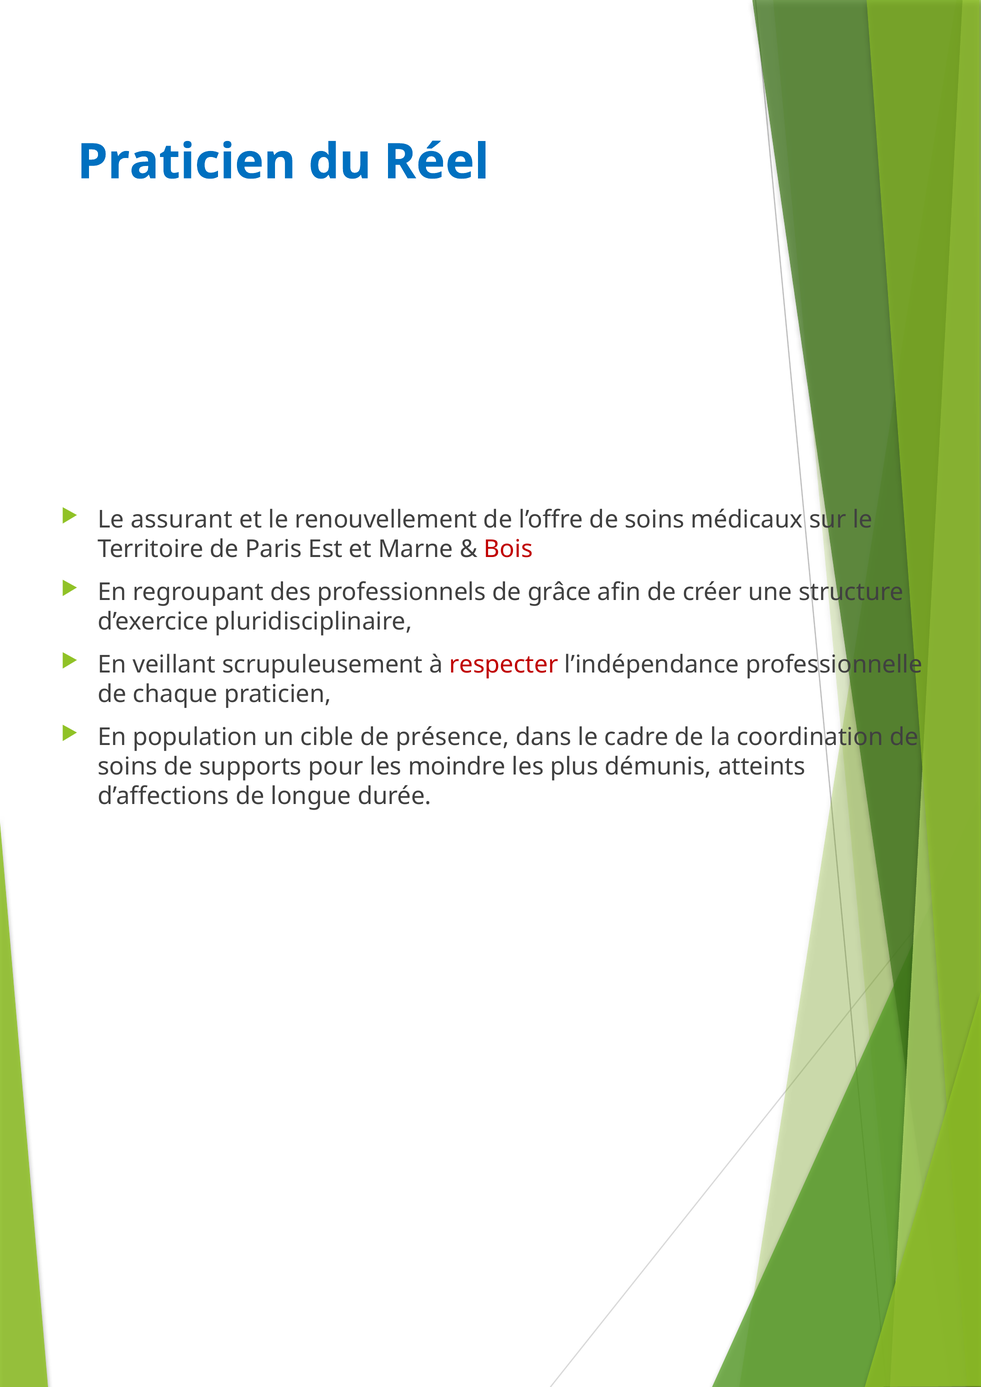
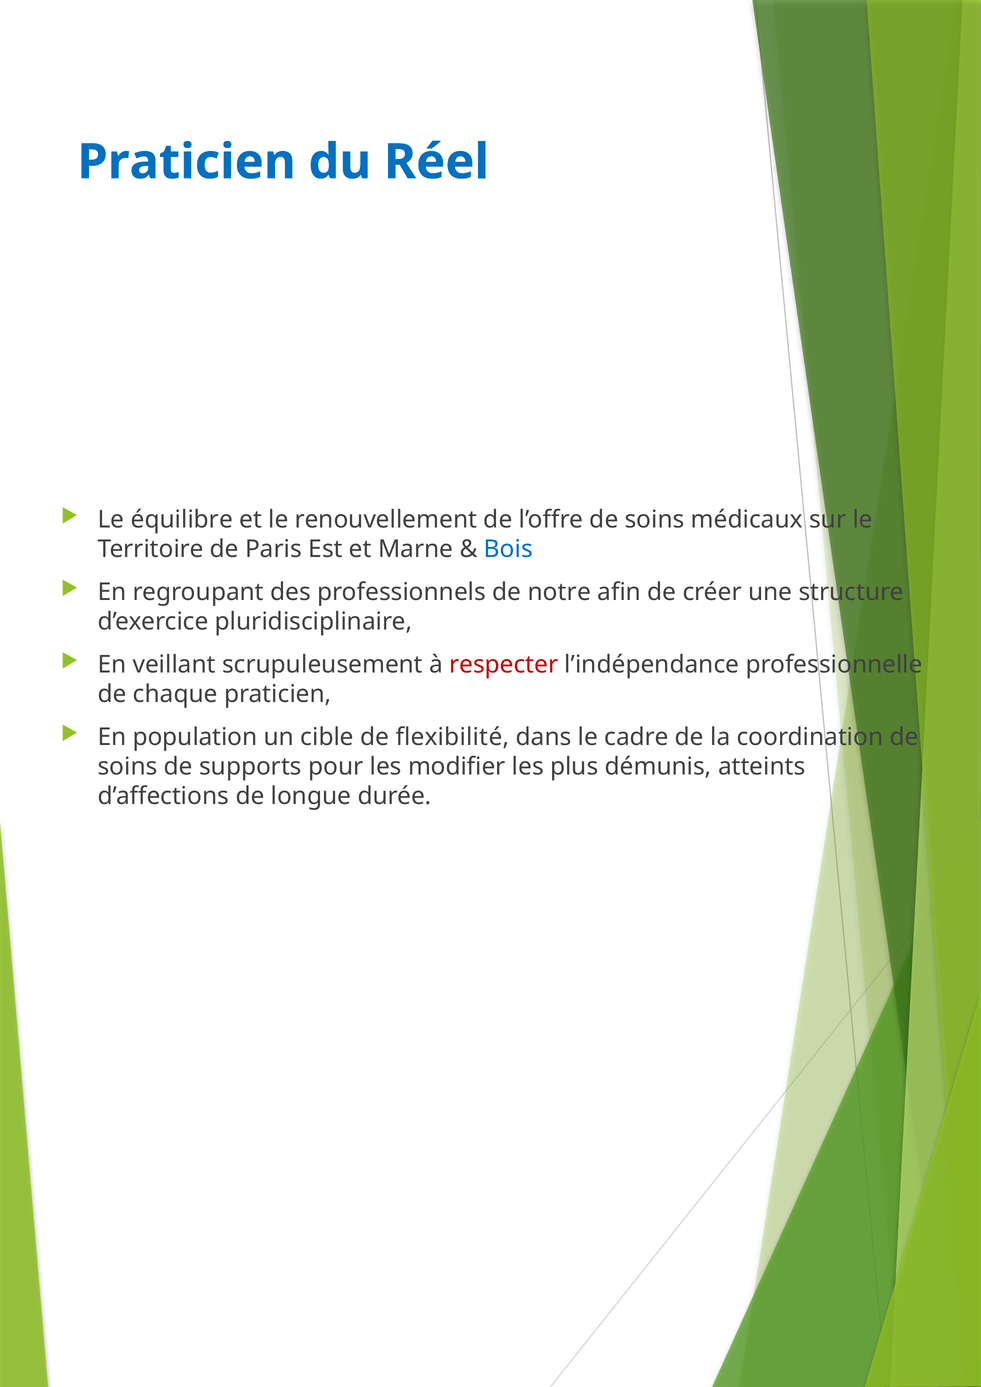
assurant: assurant -> équilibre (182, 520)
Bois colour: red -> blue (508, 549)
grâce: grâce -> notre (559, 592)
présence: présence -> flexibilité (452, 737)
moindre: moindre -> modifier (457, 767)
